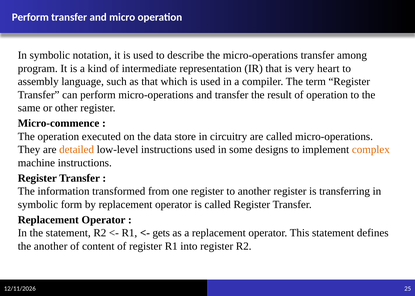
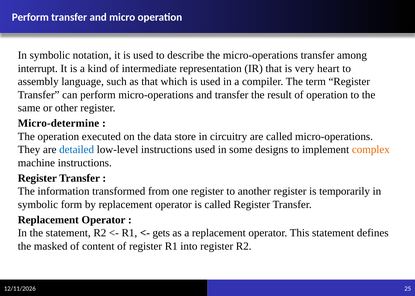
program: program -> interrupt (38, 69)
Micro-commence: Micro-commence -> Micro-determine (59, 124)
detailed colour: orange -> blue (77, 150)
transferring: transferring -> temporarily (345, 192)
the another: another -> masked (51, 247)
